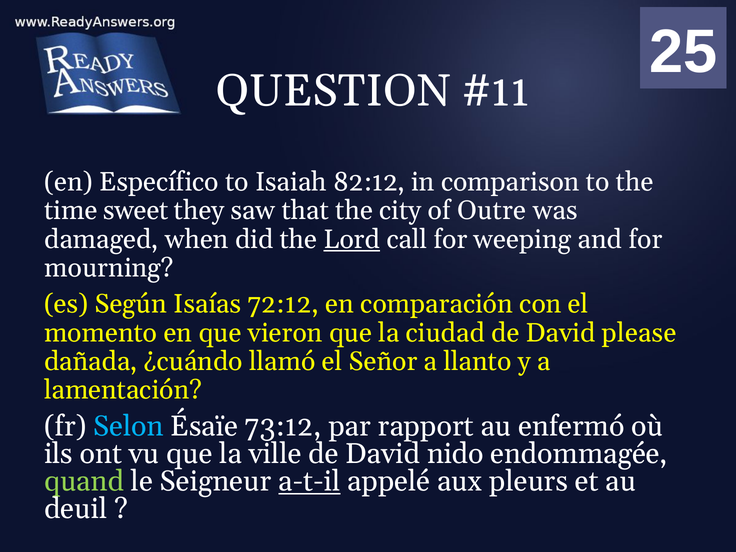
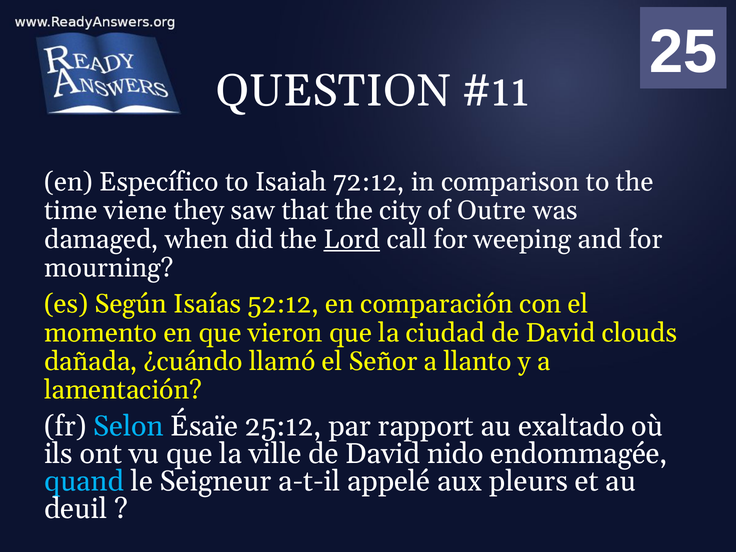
82:12: 82:12 -> 72:12 (369, 182)
sweet: sweet -> viene (136, 211)
72:12: 72:12 -> 52:12 (283, 304)
please: please -> clouds (639, 333)
73:12: 73:12 -> 25:12 (283, 426)
enfermó: enfermó -> exaltado (571, 426)
quand colour: light green -> light blue (84, 481)
a-t-il underline: present -> none (309, 481)
